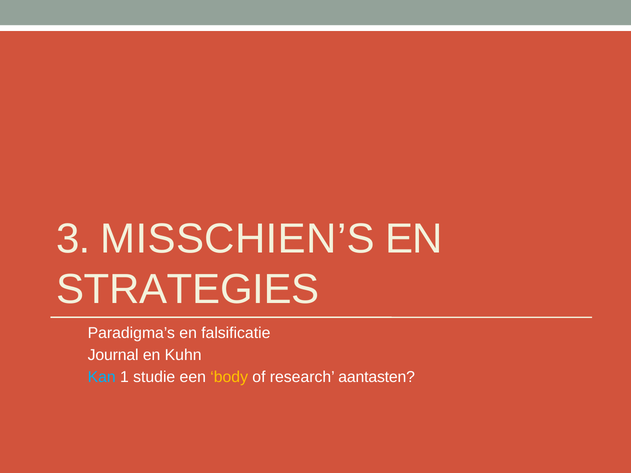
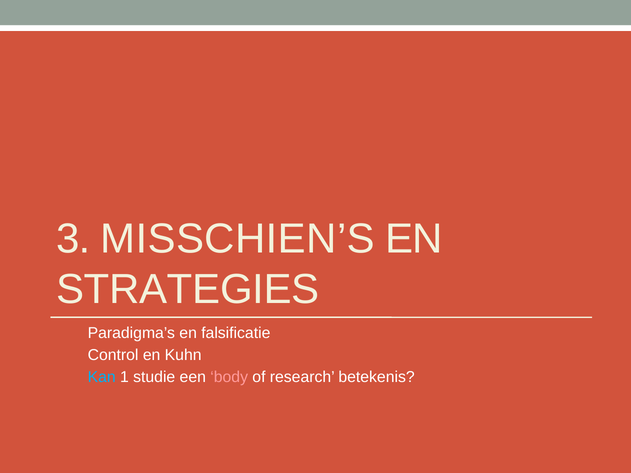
Journal: Journal -> Control (113, 355)
body colour: yellow -> pink (229, 377)
aantasten: aantasten -> betekenis (377, 377)
